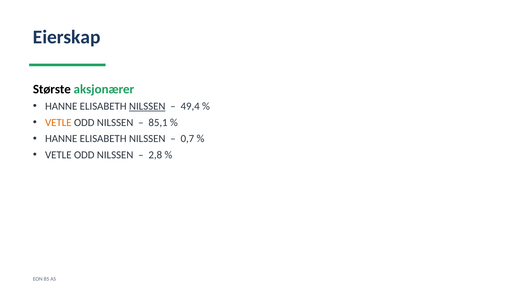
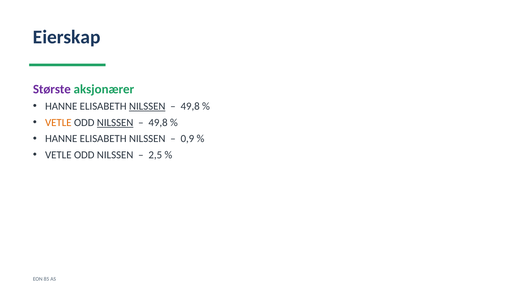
Største colour: black -> purple (52, 89)
49,4: 49,4 -> 49,8 (190, 107)
NILSSEN underline: none -> present (115, 123)
85,1: 85,1 -> 49,8 (158, 123)
0,7: 0,7 -> 0,9 (187, 139)
2,8: 2,8 -> 2,5 (155, 155)
